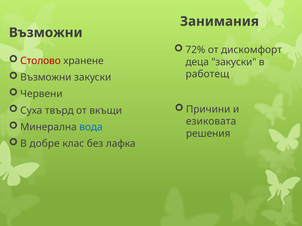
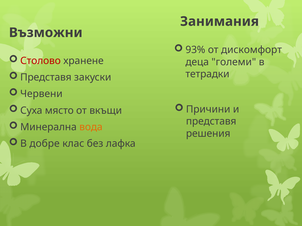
72%: 72% -> 93% (195, 50)
деца закуски: закуски -> големи (234, 62)
работещ: работещ -> тетрадки (207, 74)
Възможни: Възможни -> Представя (46, 78)
твърд: твърд -> място (59, 111)
езиковата: езиковата -> представя (211, 122)
вода colour: blue -> orange (91, 127)
